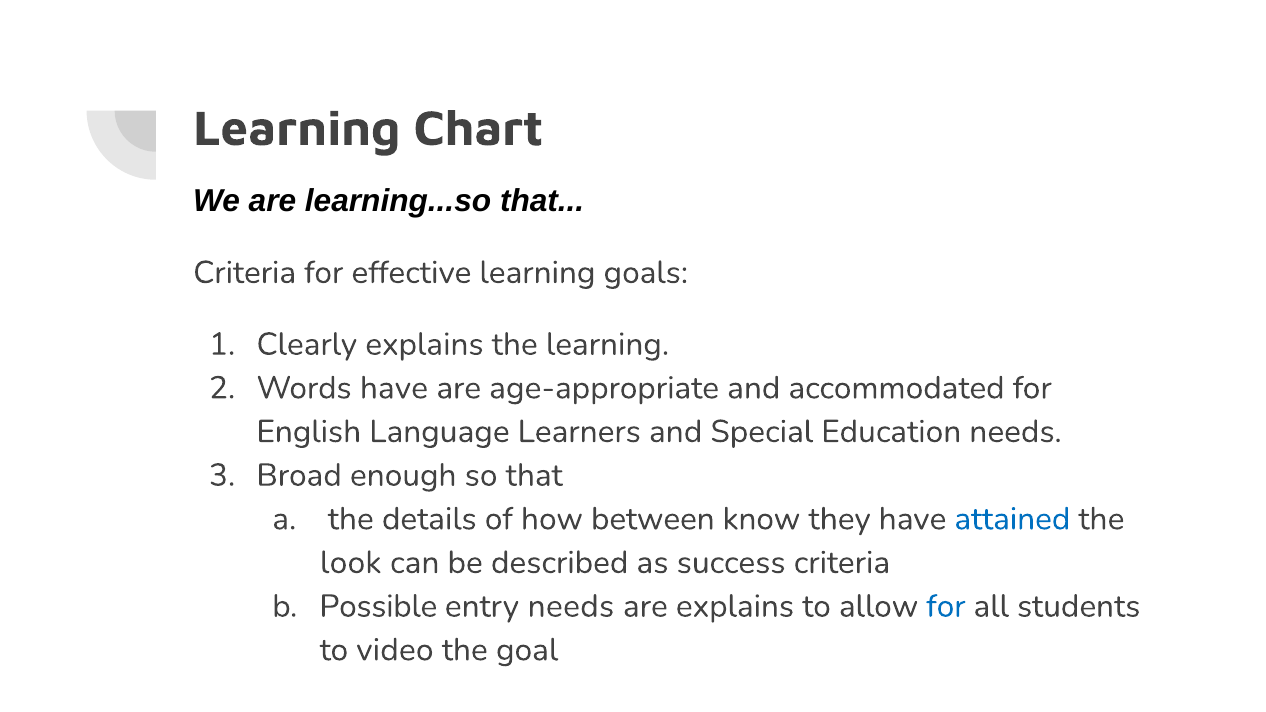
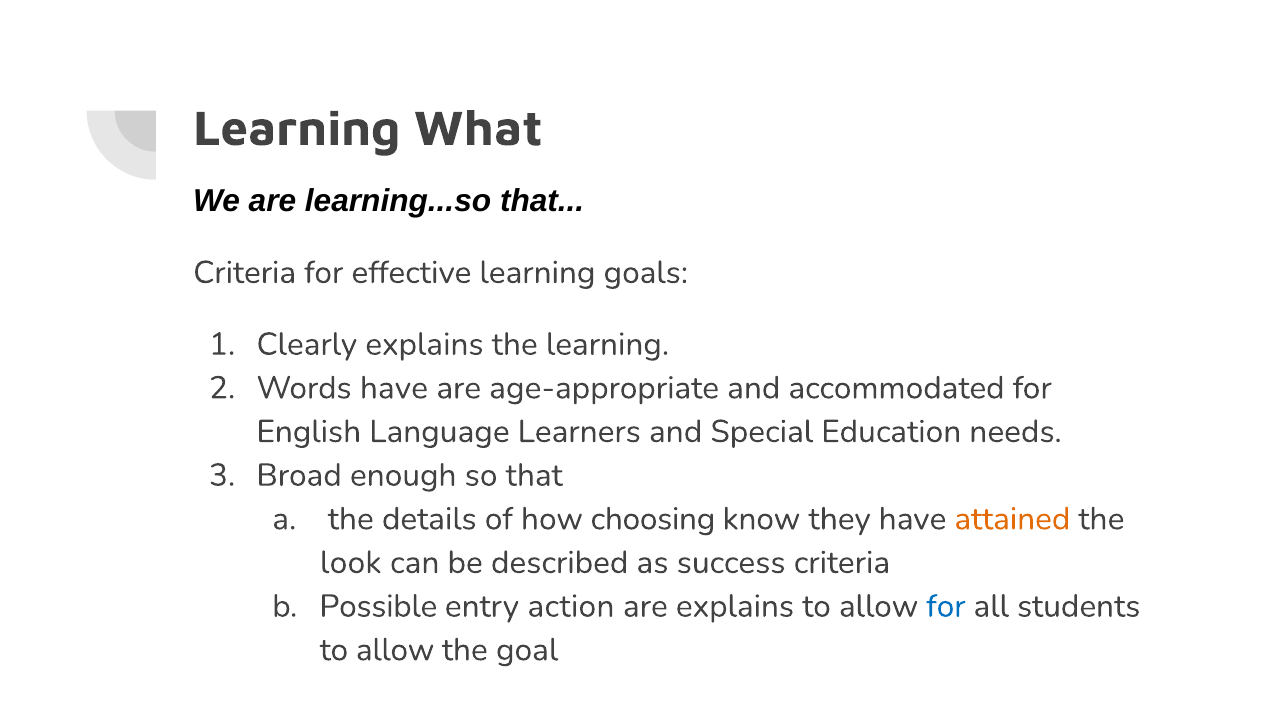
Chart: Chart -> What (478, 129)
between: between -> choosing (653, 519)
attained colour: blue -> orange (1012, 519)
entry needs: needs -> action (571, 606)
video: video -> allow (395, 650)
